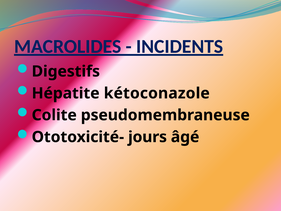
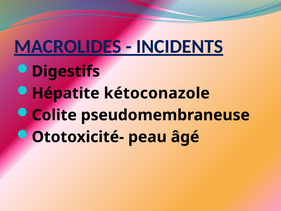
jours: jours -> peau (147, 137)
